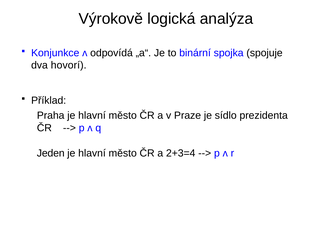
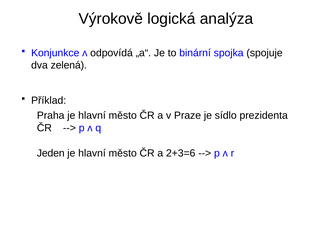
hovorí: hovorí -> zelená (69, 65)
2+3=4: 2+3=4 -> 2+3=6 (181, 153)
